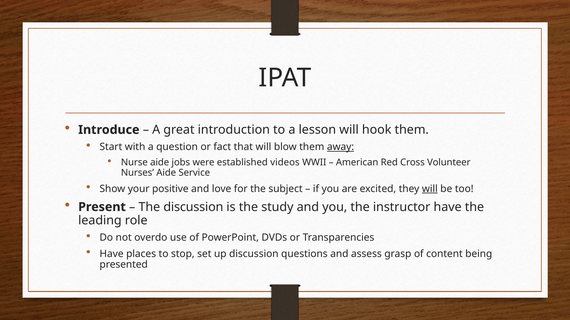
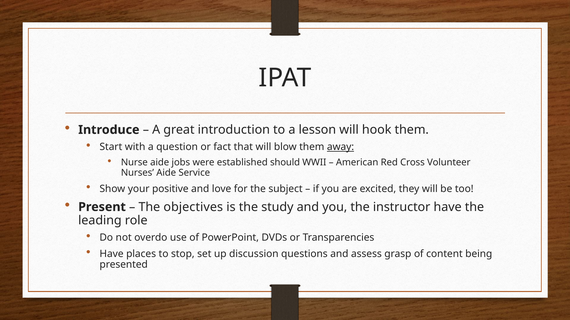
videos: videos -> should (285, 163)
will underline: present -> none (430, 189)
The discussion: discussion -> objectives (193, 207)
